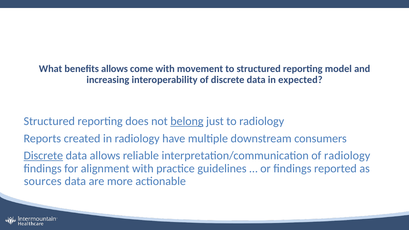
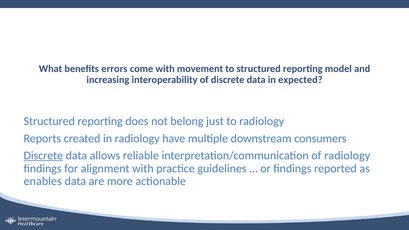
benefits allows: allows -> errors (114, 69)
belong underline: present -> none (187, 121)
sources: sources -> enables (43, 181)
